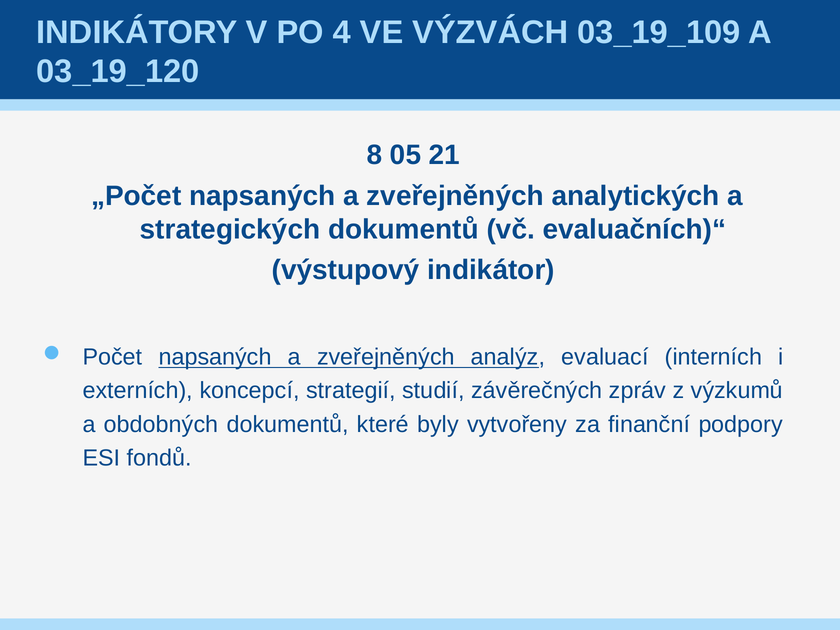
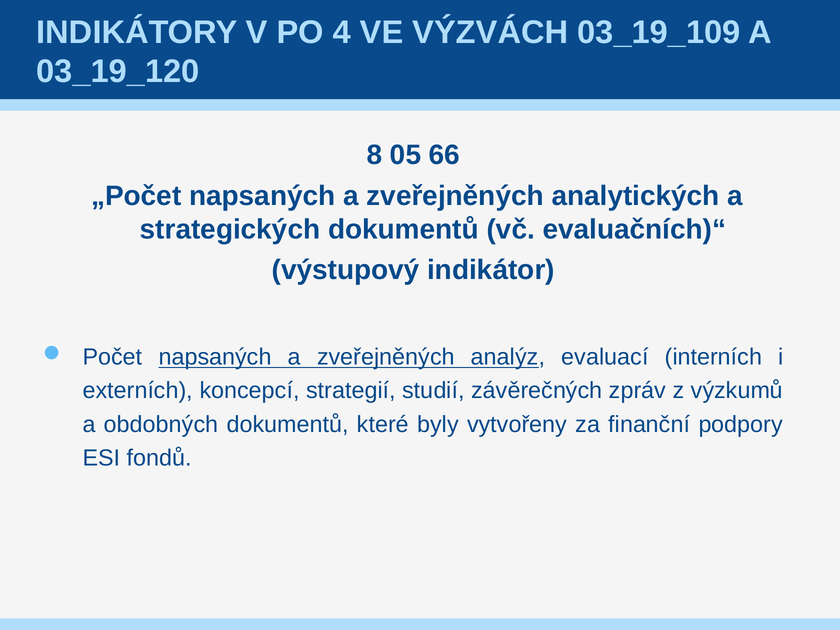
21: 21 -> 66 (444, 155)
